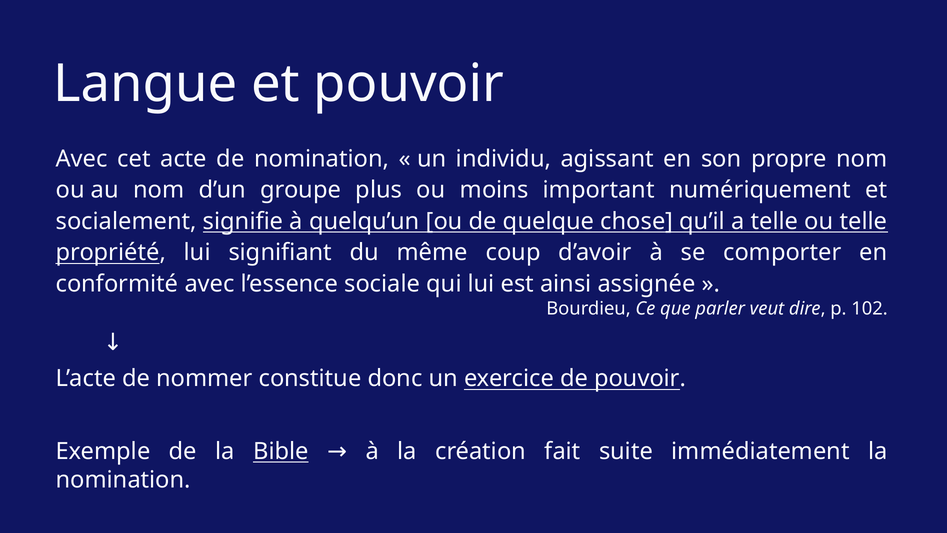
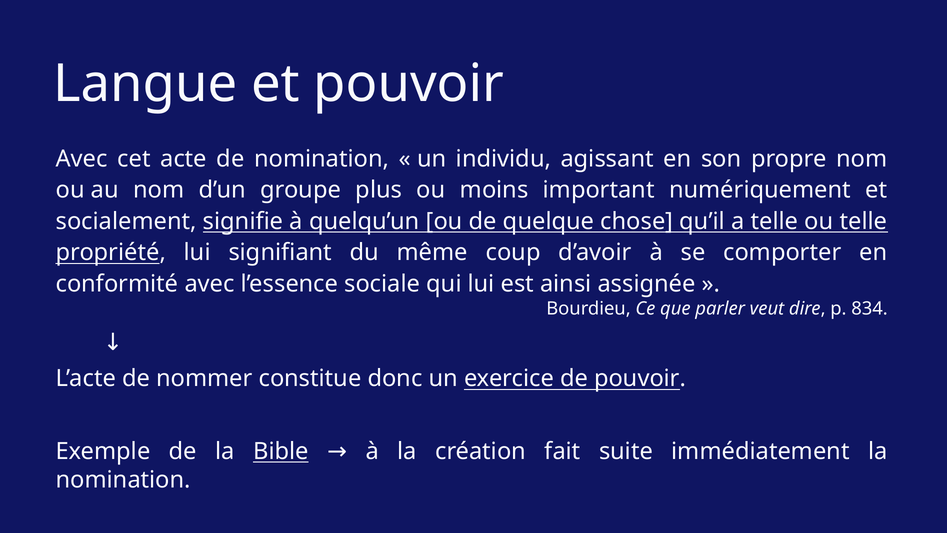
102: 102 -> 834 (870, 309)
